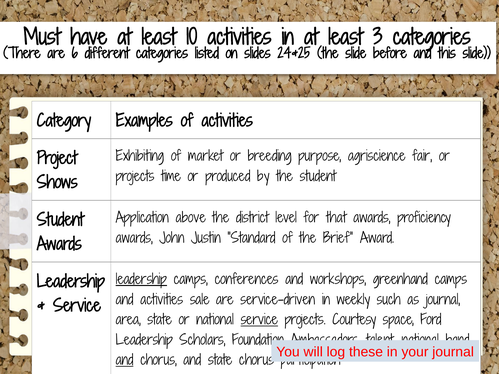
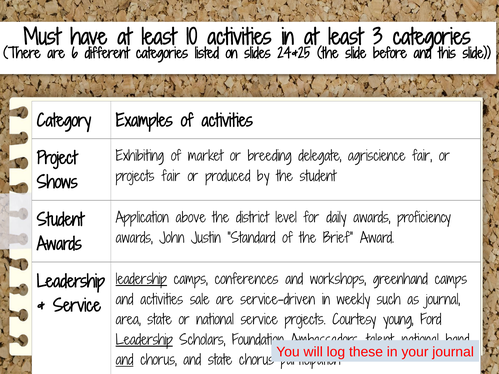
purpose: purpose -> delegate (320, 156)
projects time: time -> fair (171, 177)
that: that -> daily (337, 218)
service underline: present -> none (259, 320)
space: space -> young (398, 320)
Leadership underline: none -> present (144, 340)
